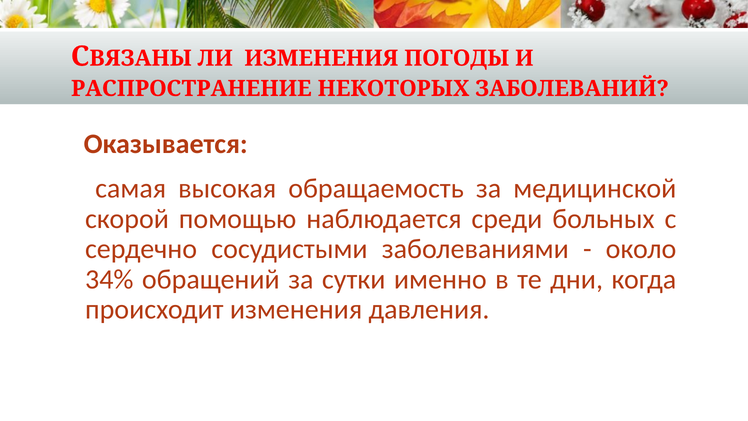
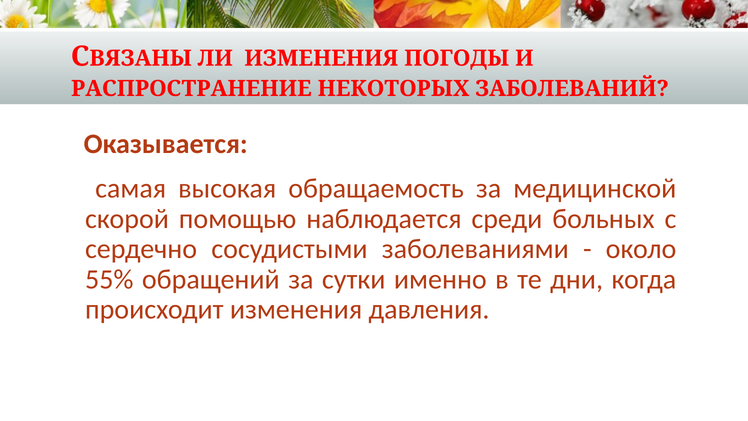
34%: 34% -> 55% (109, 279)
